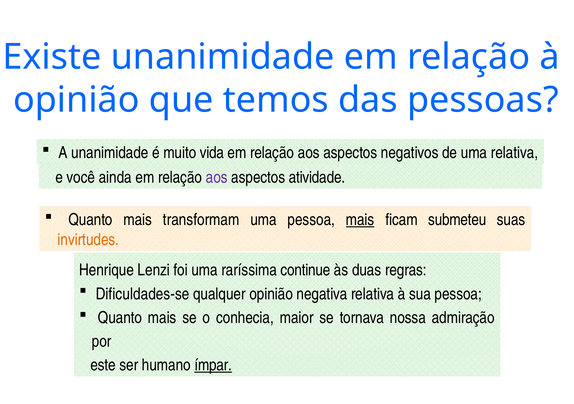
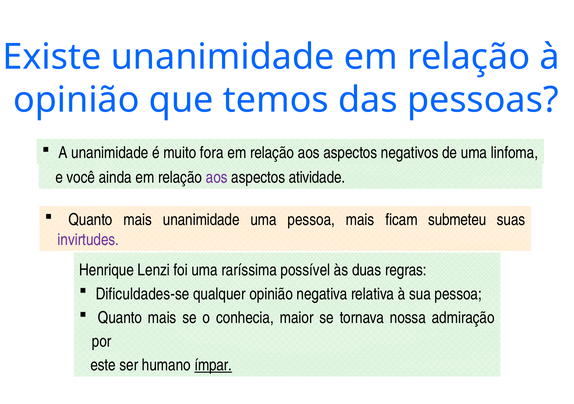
vida: vida -> fora (212, 153)
uma relativa: relativa -> linfoma (515, 153)
mais transformam: transformam -> unanimidade (201, 220)
mais underline: present -> none (360, 220)
invirtudes colour: orange -> purple (88, 240)
continue: continue -> possível (305, 270)
